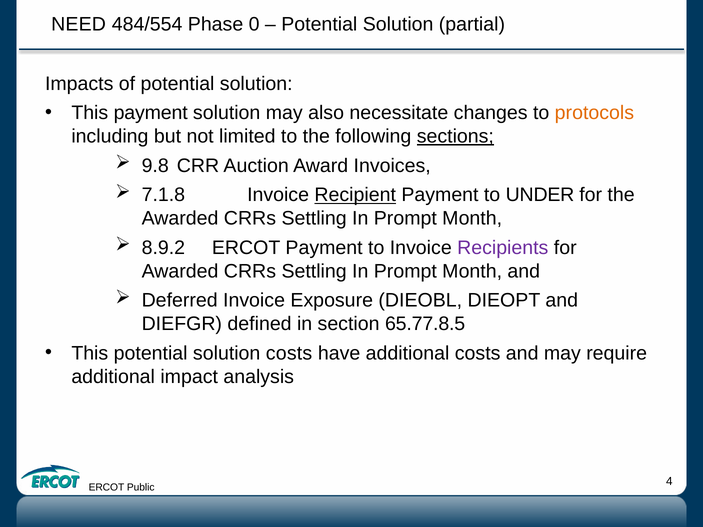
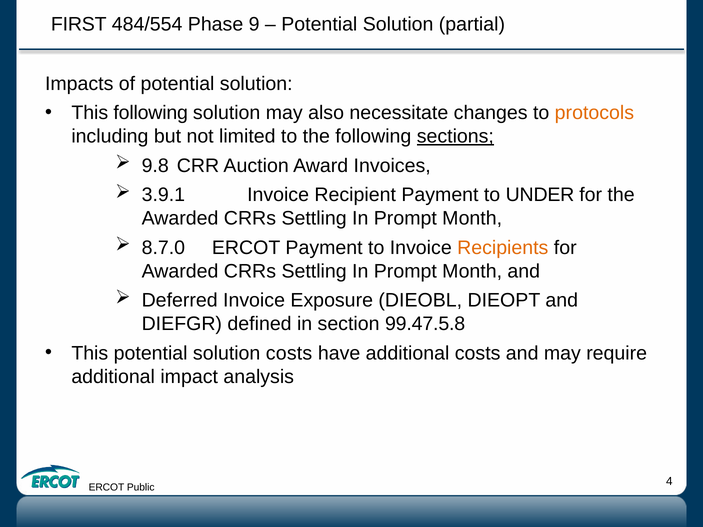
NEED: NEED -> FIRST (79, 24)
0: 0 -> 9 (254, 24)
This payment: payment -> following (151, 113)
7.1.8: 7.1.8 -> 3.9.1 (163, 195)
Recipient underline: present -> none (355, 195)
8.9.2: 8.9.2 -> 8.7.0 (163, 248)
Recipients colour: purple -> orange (503, 248)
65.77.8.5: 65.77.8.5 -> 99.47.5.8 (425, 324)
